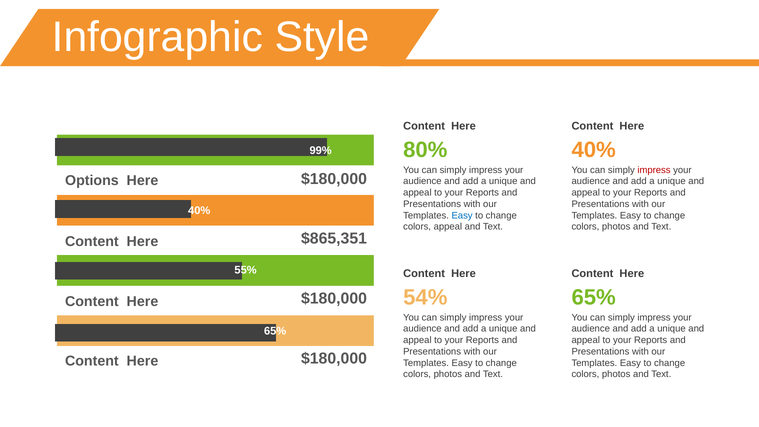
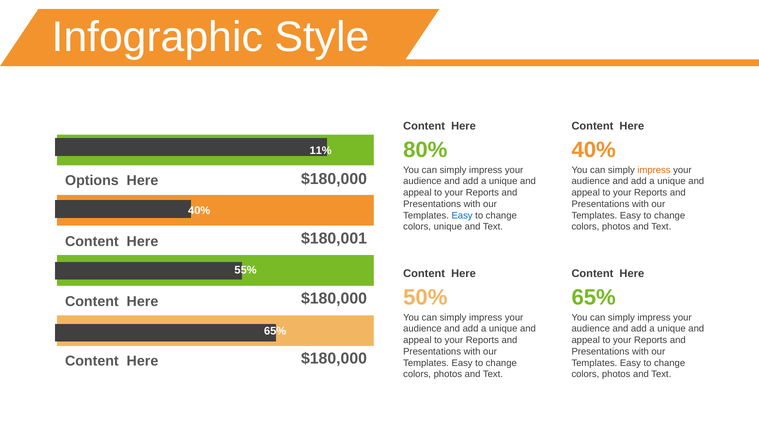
99%: 99% -> 11% (321, 151)
impress colour: red -> orange (654, 170)
colors appeal: appeal -> unique (448, 227)
$865,351: $865,351 -> $180,001 (334, 239)
54%: 54% -> 50% (425, 297)
